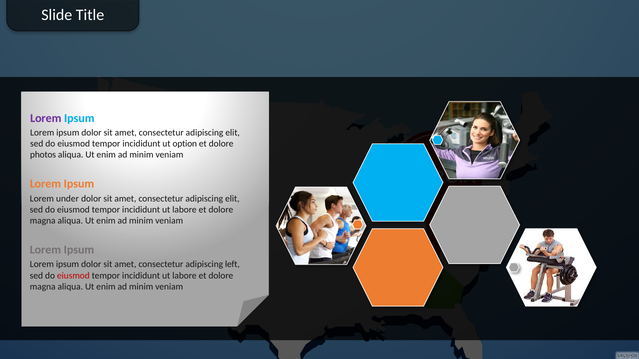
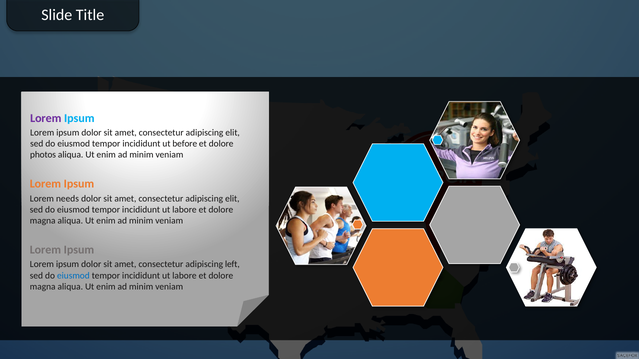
option: option -> before (185, 144)
under: under -> needs (68, 199)
eiusmod colour: red -> blue (73, 276)
